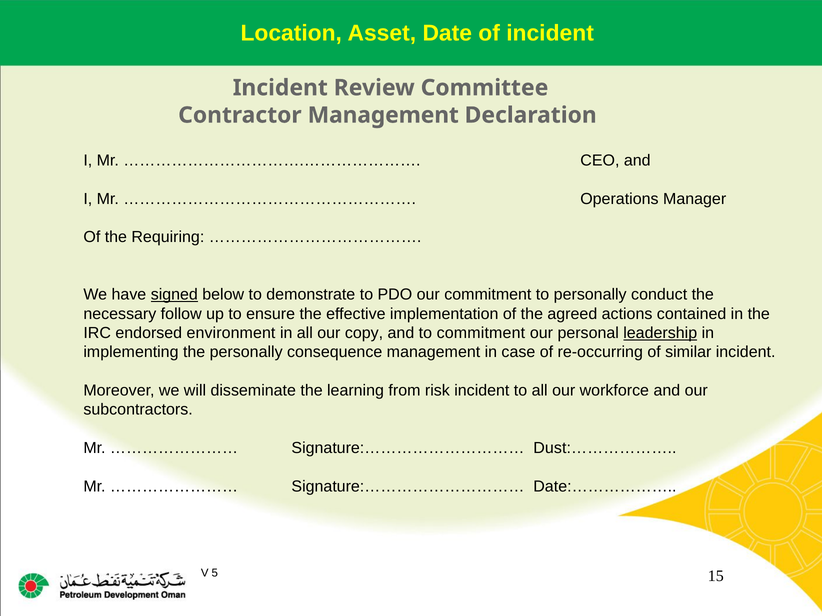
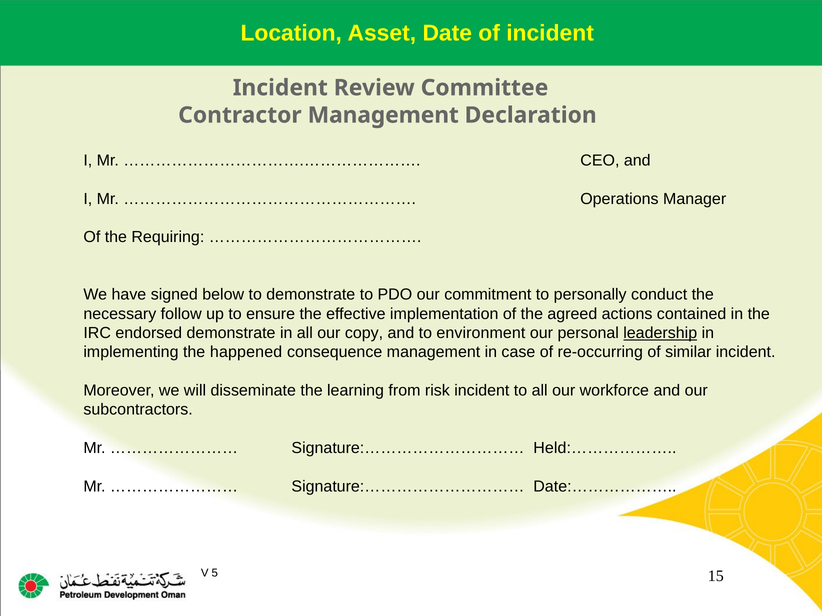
signed underline: present -> none (174, 295)
endorsed environment: environment -> demonstrate (231, 333)
to commitment: commitment -> environment (481, 333)
the personally: personally -> happened (246, 352)
Dust:………………: Dust:……………… -> Held:……………… (605, 448)
